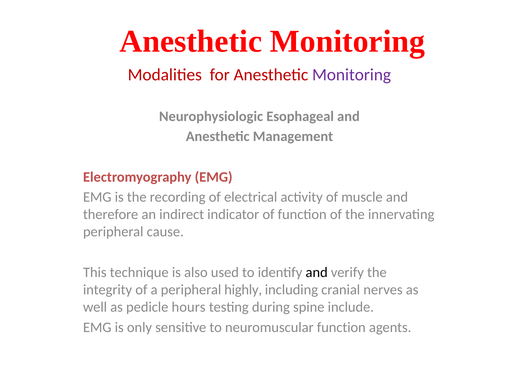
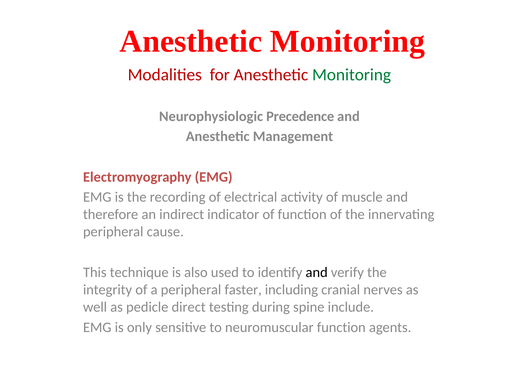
Monitoring colour: purple -> green (352, 75)
Esophageal: Esophageal -> Precedence (300, 116)
highly: highly -> faster (243, 289)
hours: hours -> direct (189, 306)
